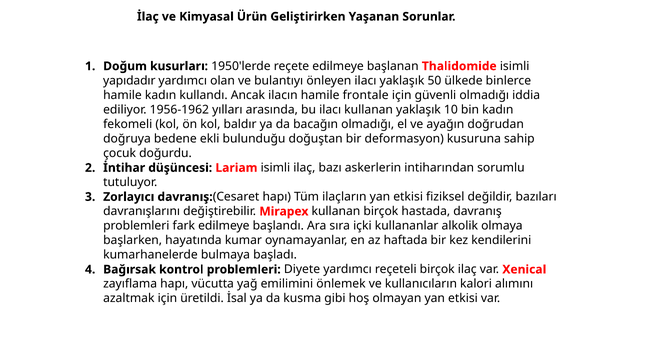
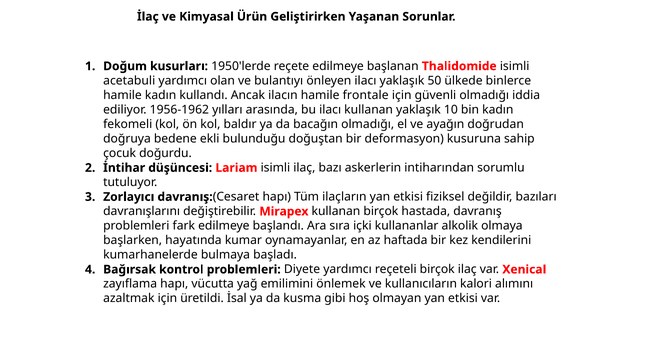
yapıdadır: yapıdadır -> acetabuli (129, 81)
